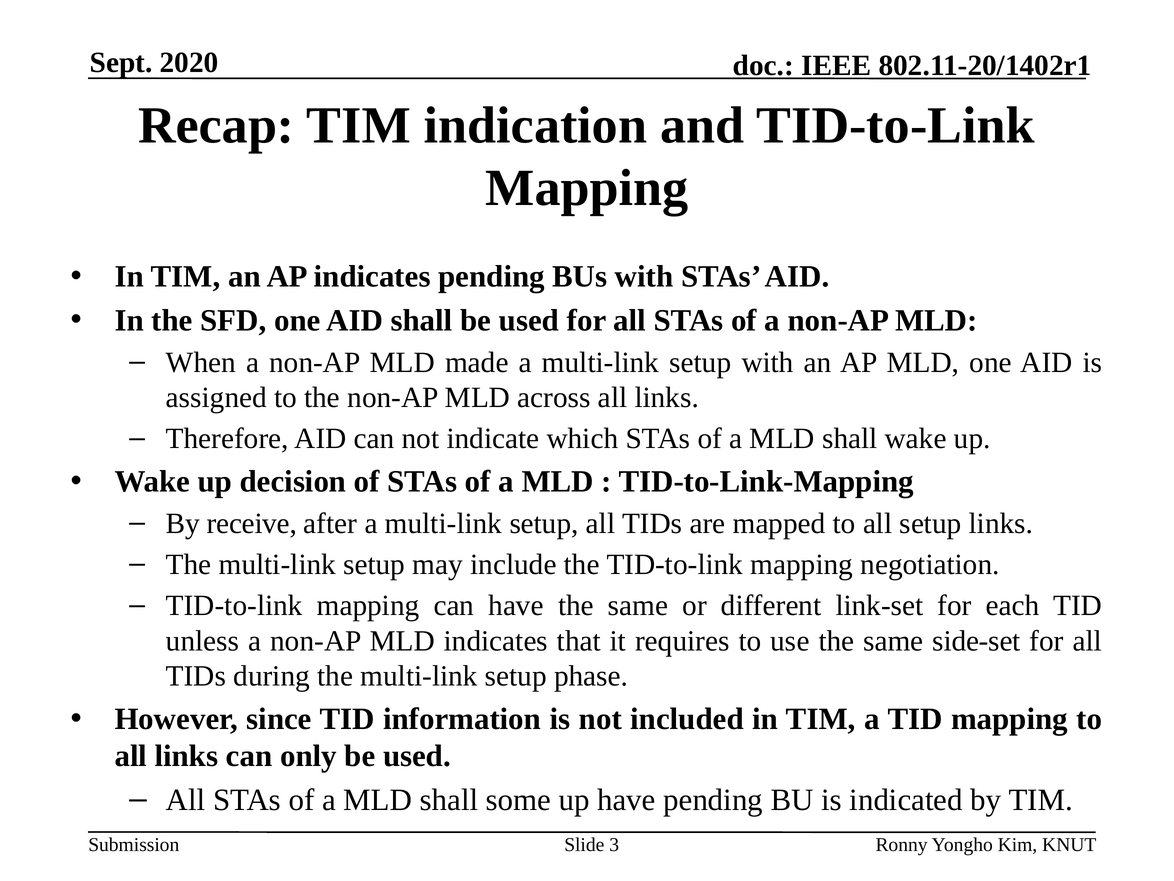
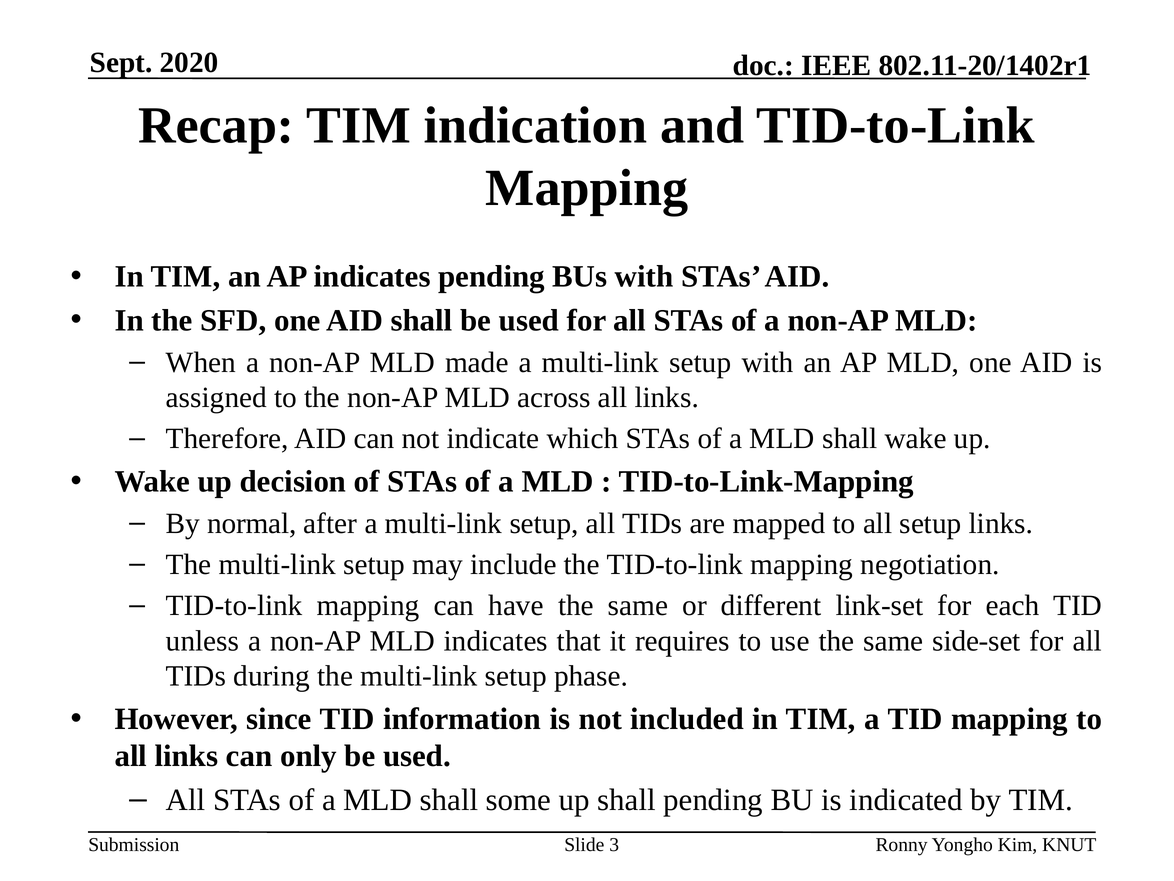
receive: receive -> normal (252, 523)
up have: have -> shall (627, 800)
